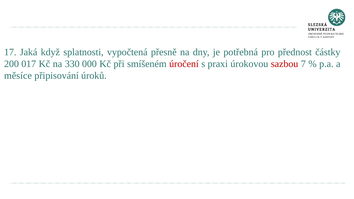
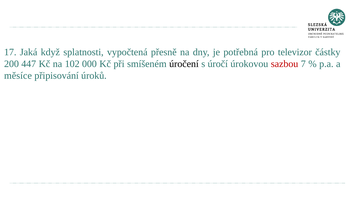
přednost: přednost -> televizor (295, 52)
017: 017 -> 447 (29, 64)
330: 330 -> 102 (72, 64)
úročení colour: red -> black (184, 64)
praxi: praxi -> úročí (218, 64)
